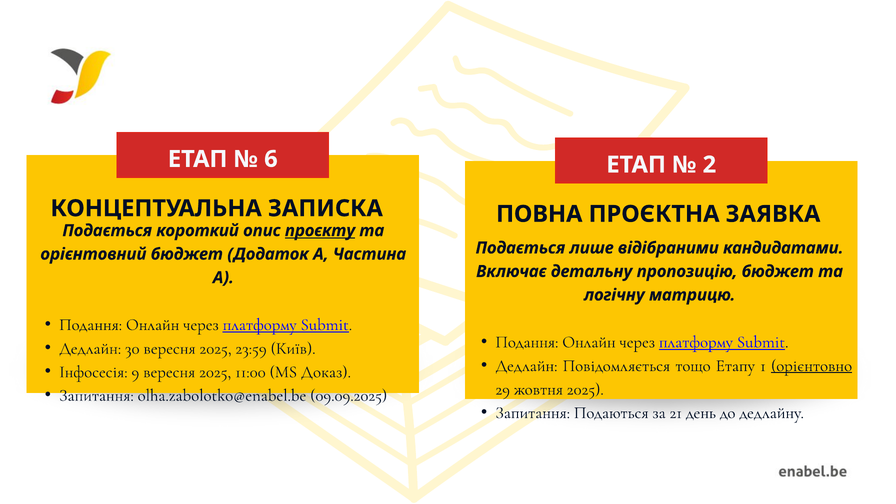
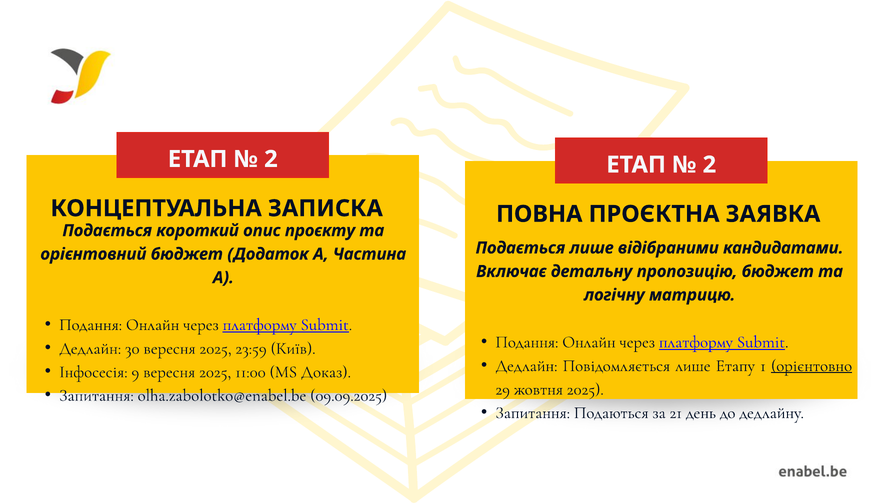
6: 6 -> 2 (271, 159)
проєкту underline: present -> none (320, 231)
Повідомляється тощо: тощо -> лише (693, 365)
